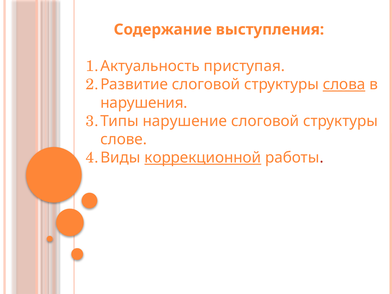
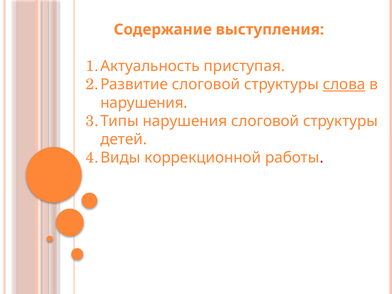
нарушение: нарушение -> нарушения (185, 121)
слове: слове -> детей (124, 139)
коррекционной underline: present -> none (203, 158)
